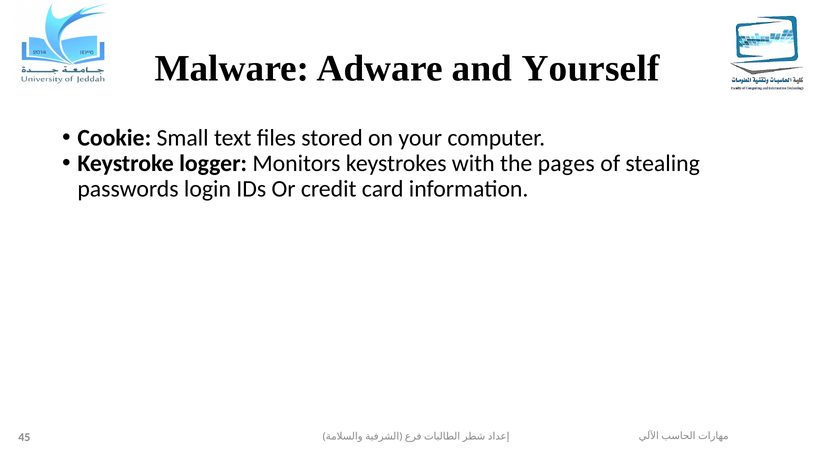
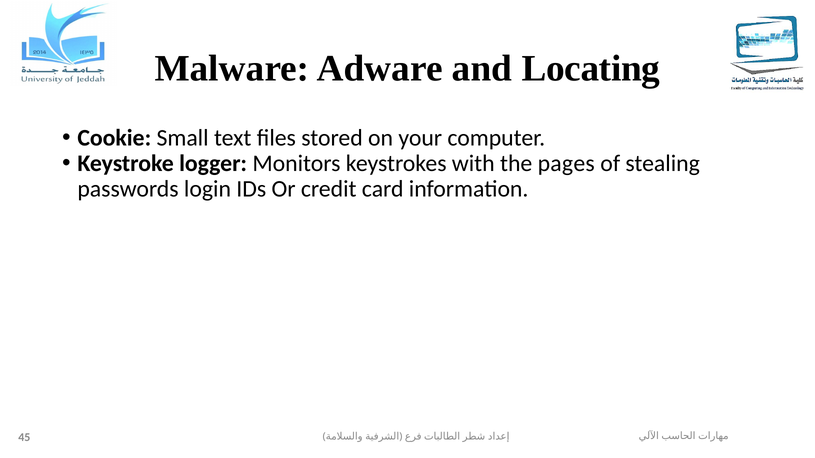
Yourself: Yourself -> Locating (591, 68)
